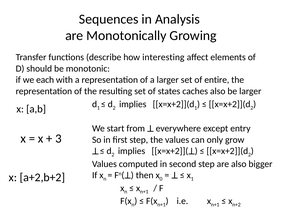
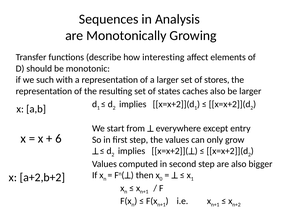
each: each -> such (45, 80)
entire: entire -> stores (217, 80)
3: 3 -> 6 (58, 138)
